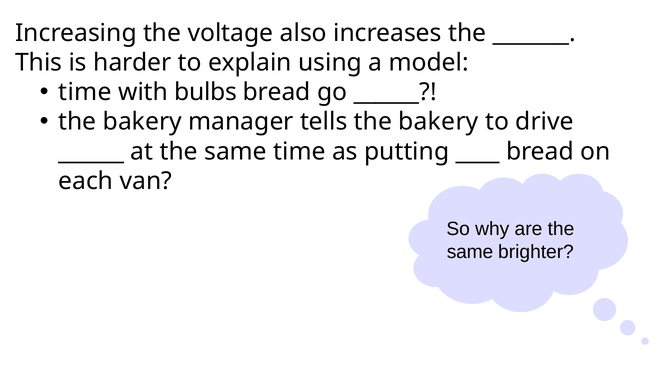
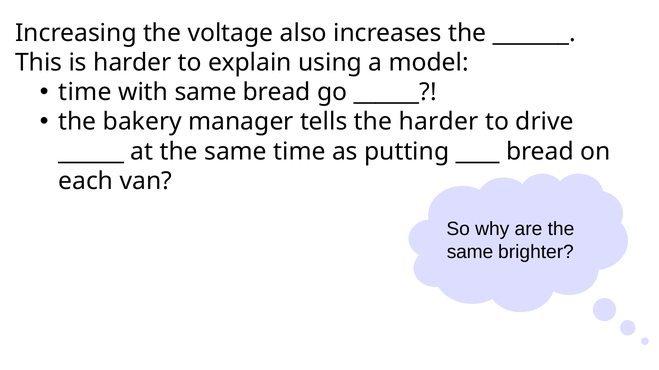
with bulbs: bulbs -> same (206, 92)
tells the bakery: bakery -> harder (438, 122)
